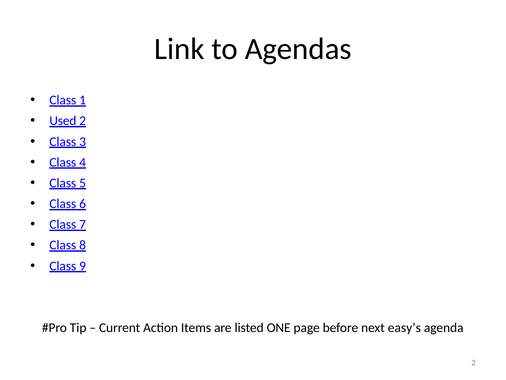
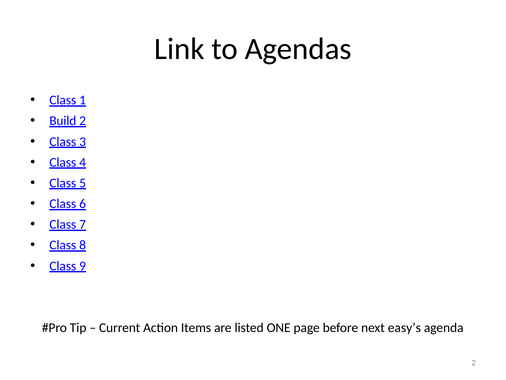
Used: Used -> Build (63, 121)
